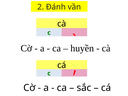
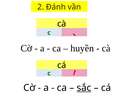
sắc underline: none -> present (84, 88)
